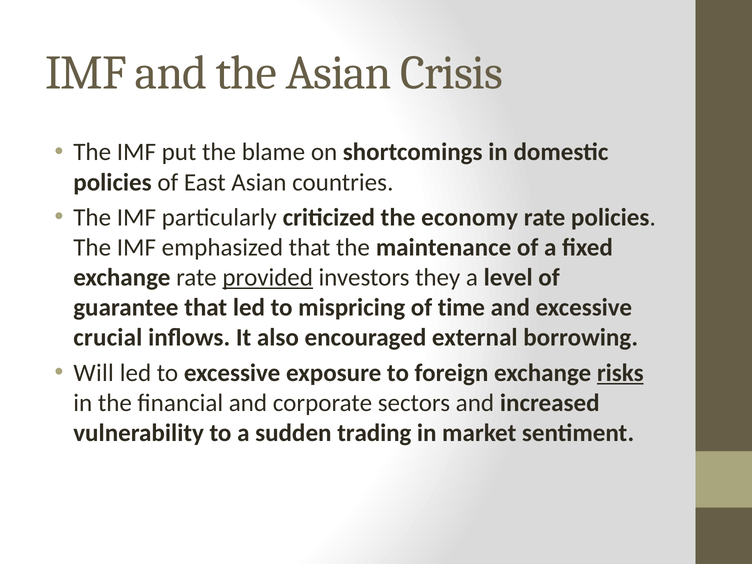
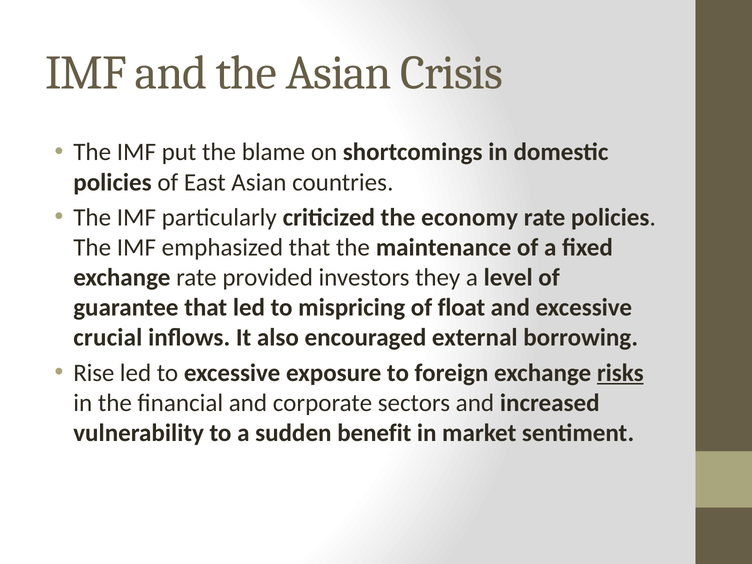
provided underline: present -> none (268, 277)
time: time -> float (461, 308)
Will: Will -> Rise (94, 373)
trading: trading -> benefit (374, 433)
